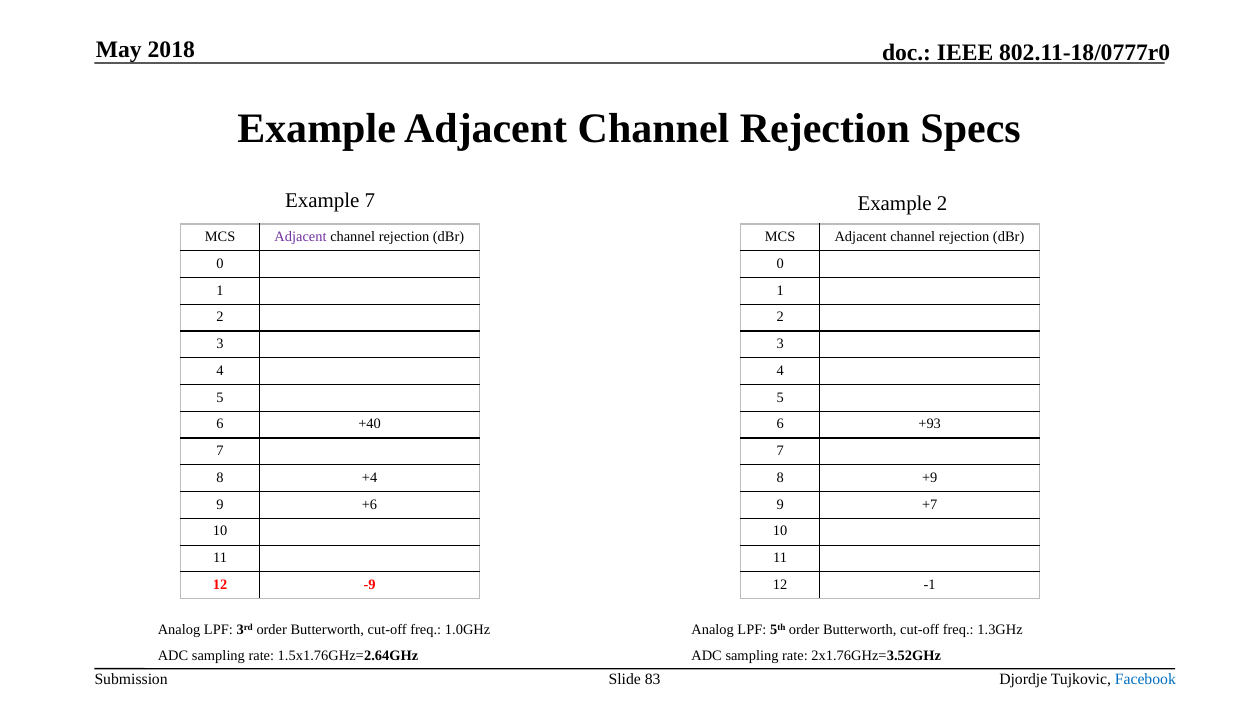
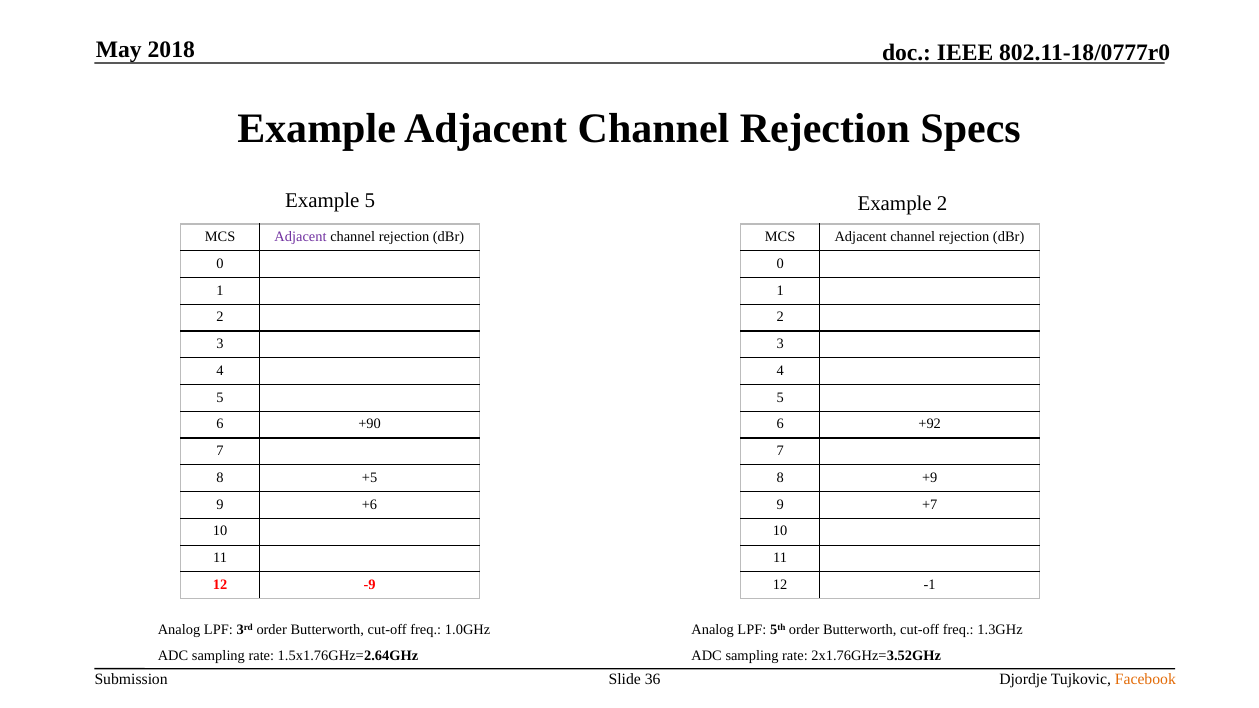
Example 7: 7 -> 5 (370, 201)
+40: +40 -> +90 (370, 424)
+93: +93 -> +92 (930, 424)
+4: +4 -> +5 (370, 478)
83: 83 -> 36 (653, 679)
Facebook colour: blue -> orange (1145, 679)
